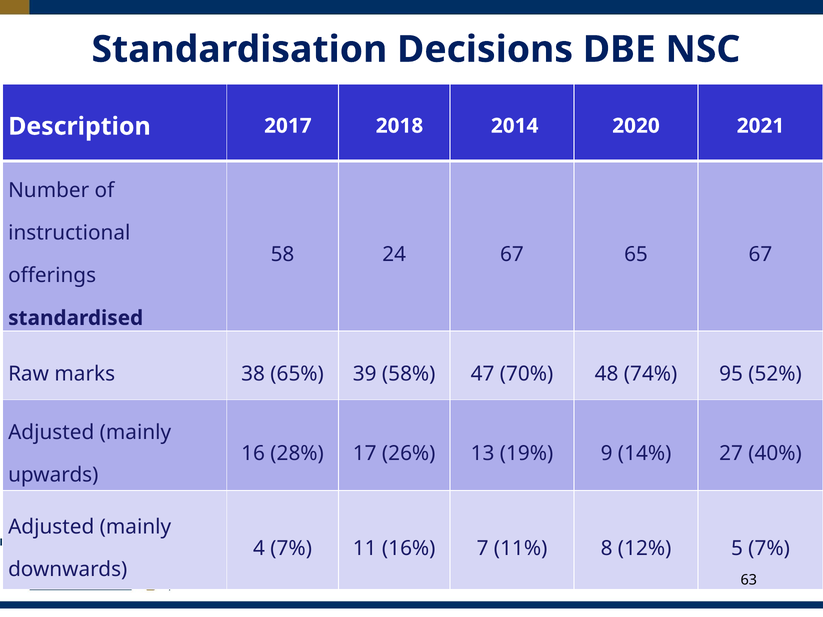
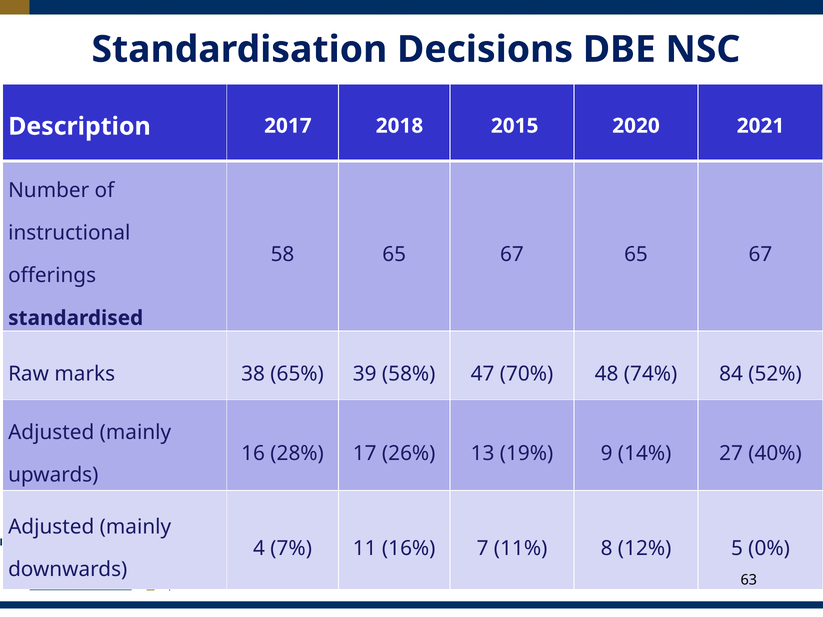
2014: 2014 -> 2015 (515, 126)
58 24: 24 -> 65 (394, 254)
95: 95 -> 84 (731, 374)
5 7%: 7% -> 0% (769, 548)
